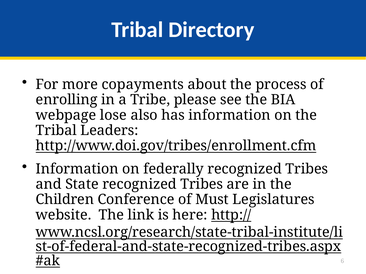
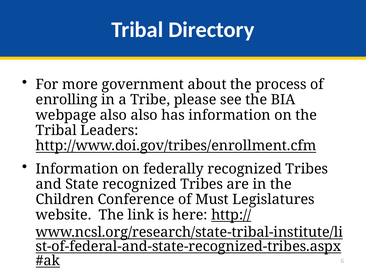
copayments: copayments -> government (143, 85)
webpage lose: lose -> also (113, 115)
